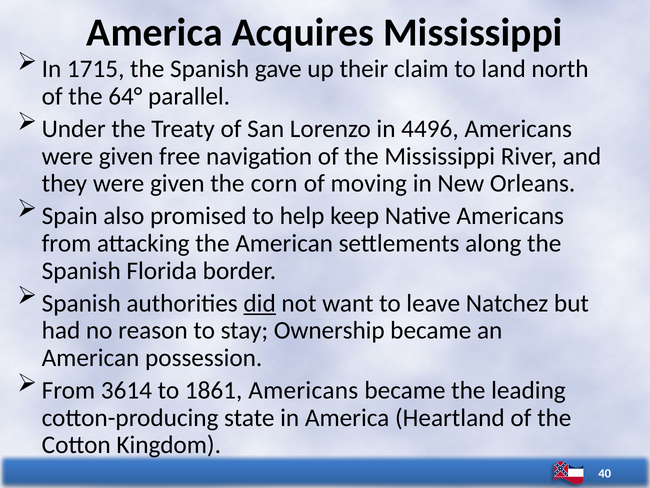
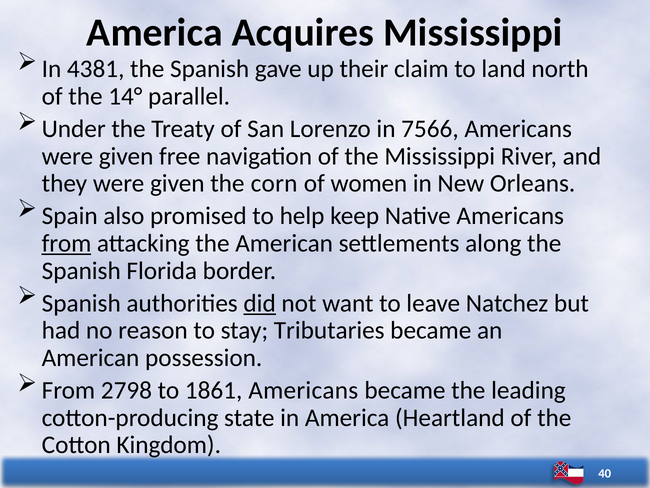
1715: 1715 -> 4381 (96, 69)
64°: 64° -> 14° (125, 96)
4496: 4496 -> 7566 (430, 129)
moving: moving -> women (369, 183)
from underline: none -> present (67, 243)
Ownership: Ownership -> Tributaries (329, 330)
3614: 3614 -> 2798 (126, 390)
